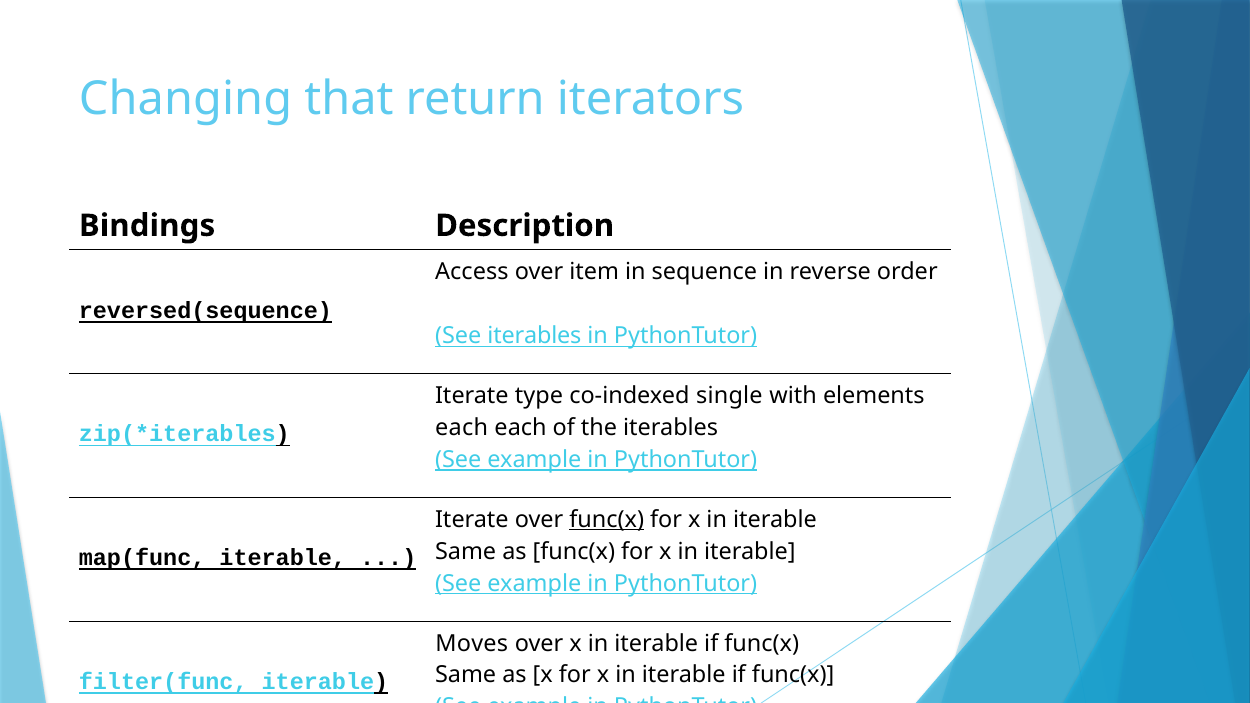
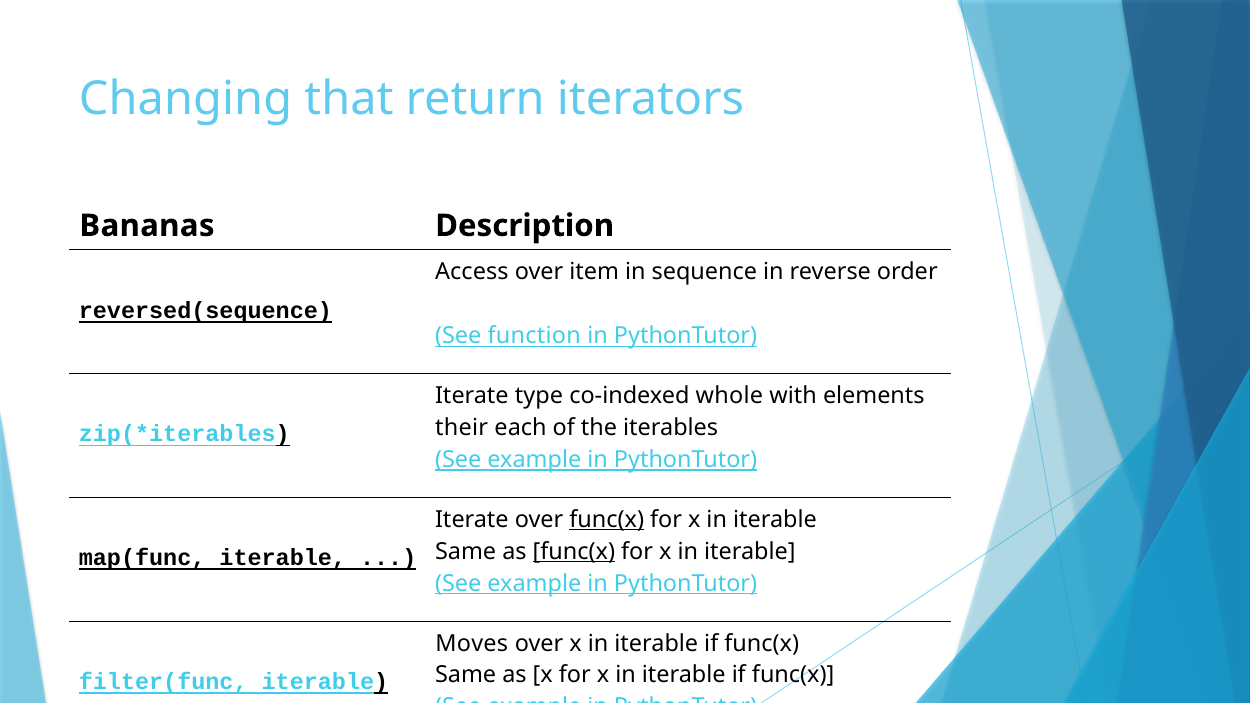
Bindings: Bindings -> Bananas (147, 226)
See iterables: iterables -> function (534, 336)
single: single -> whole (729, 396)
each: each -> their (462, 428)
func(x underline: none -> present (574, 551)
